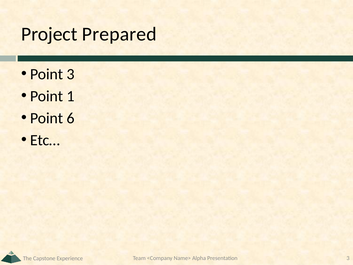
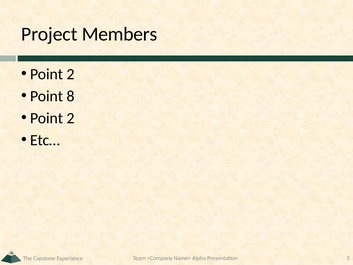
Prepared: Prepared -> Members (120, 34)
3: 3 -> 2 (71, 74)
1: 1 -> 8 (71, 96)
6: 6 -> 2 (71, 118)
